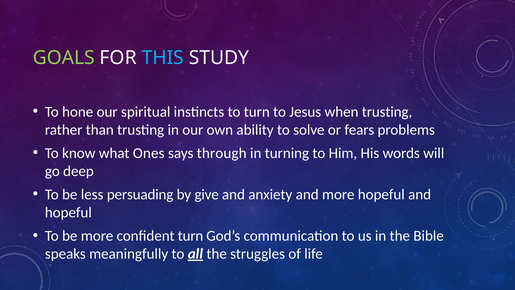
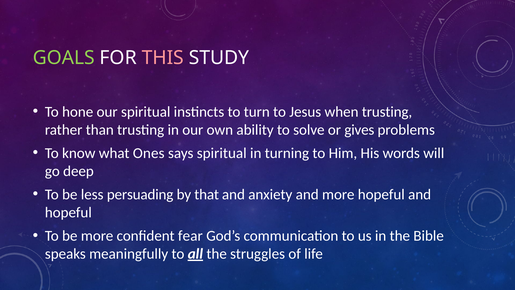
THIS colour: light blue -> pink (163, 58)
fears: fears -> gives (359, 130)
says through: through -> spiritual (222, 153)
give: give -> that (207, 194)
confident turn: turn -> fear (190, 236)
